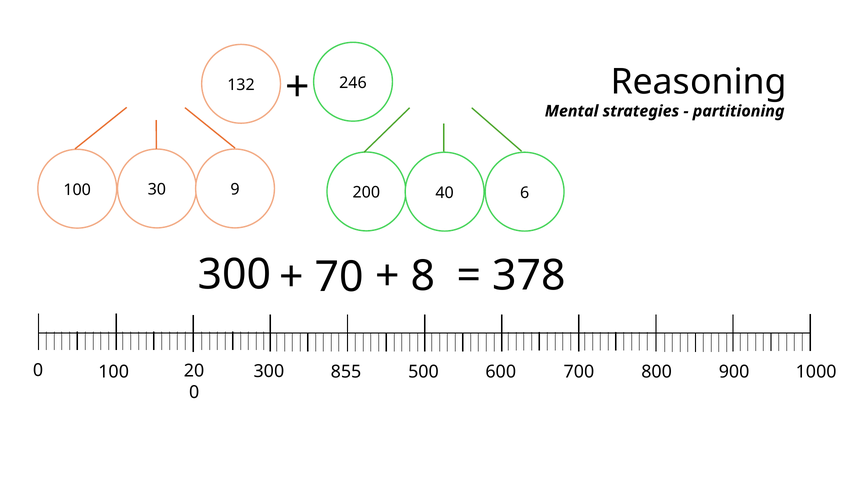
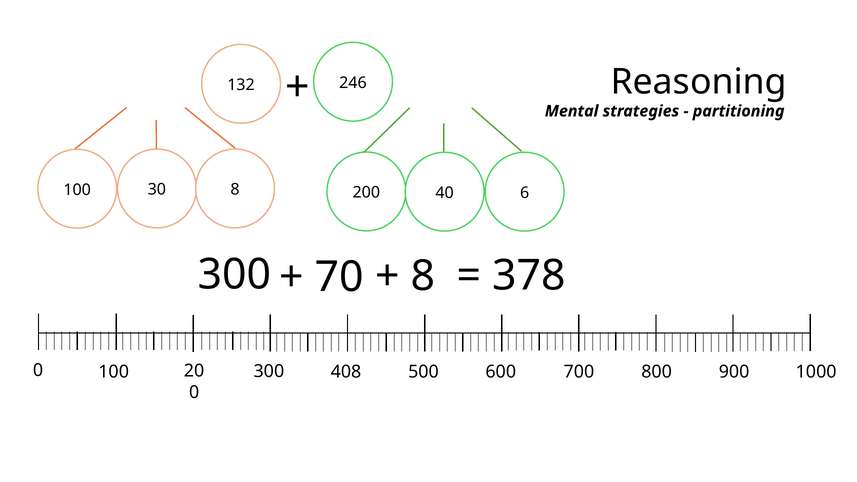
30 9: 9 -> 8 (235, 190)
855: 855 -> 408 (346, 372)
